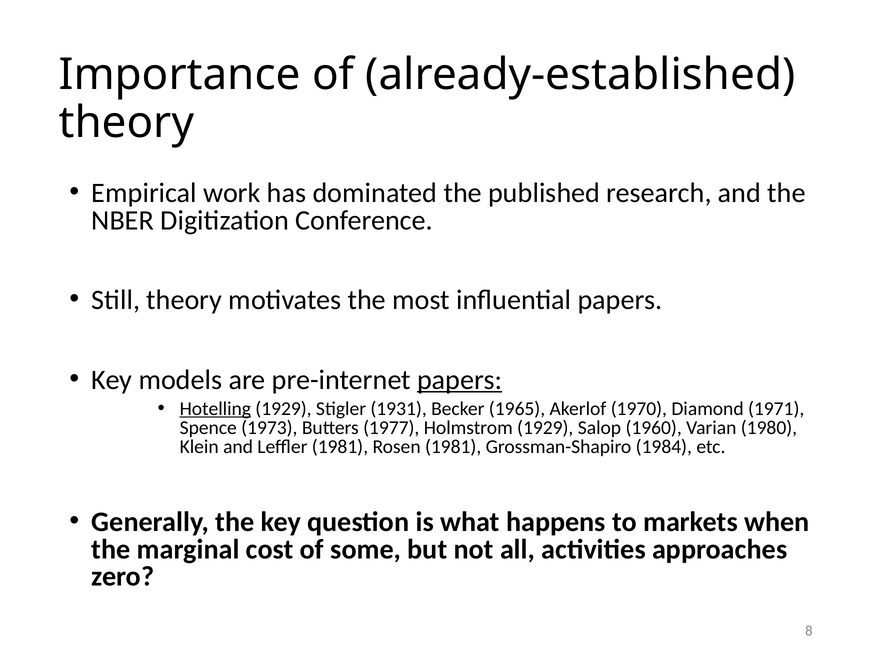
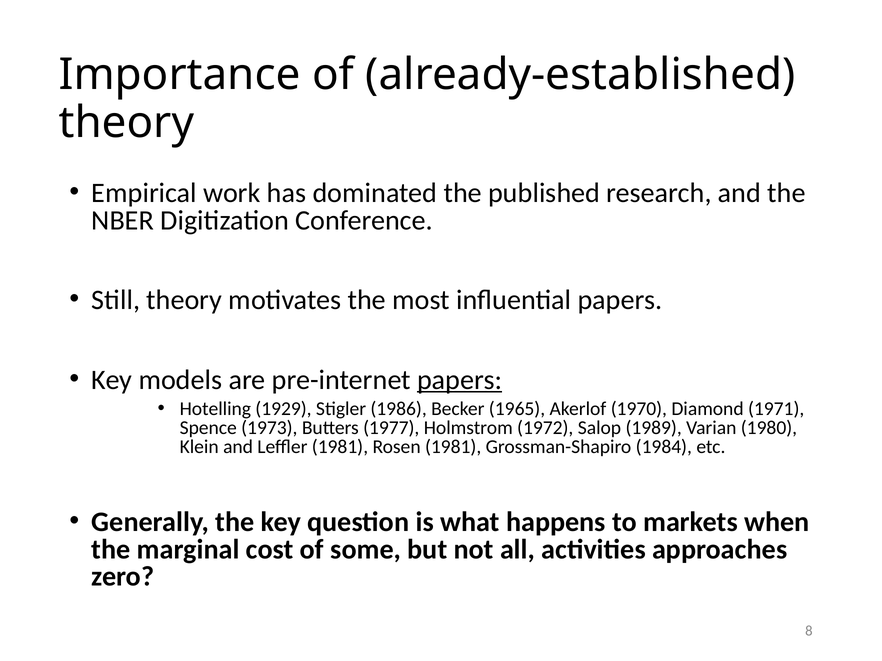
Hotelling underline: present -> none (215, 409)
1931: 1931 -> 1986 (399, 409)
Holmstrom 1929: 1929 -> 1972 (545, 428)
1960: 1960 -> 1989 (654, 428)
